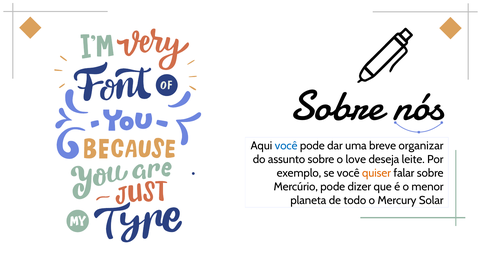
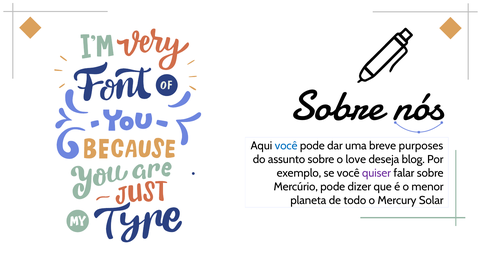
organizar: organizar -> purposes (421, 146)
leite: leite -> blog (413, 159)
quiser colour: orange -> purple (376, 173)
